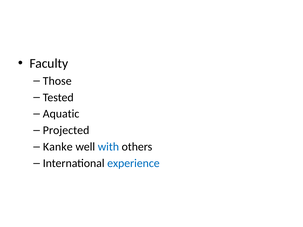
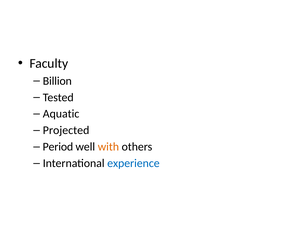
Those: Those -> Billion (57, 81)
Kanke: Kanke -> Period (58, 147)
with colour: blue -> orange (108, 147)
